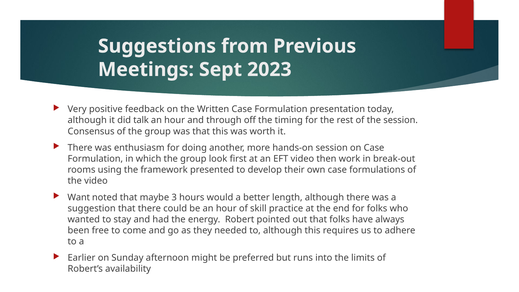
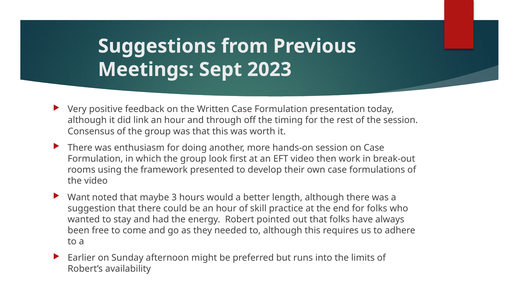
talk: talk -> link (141, 120)
